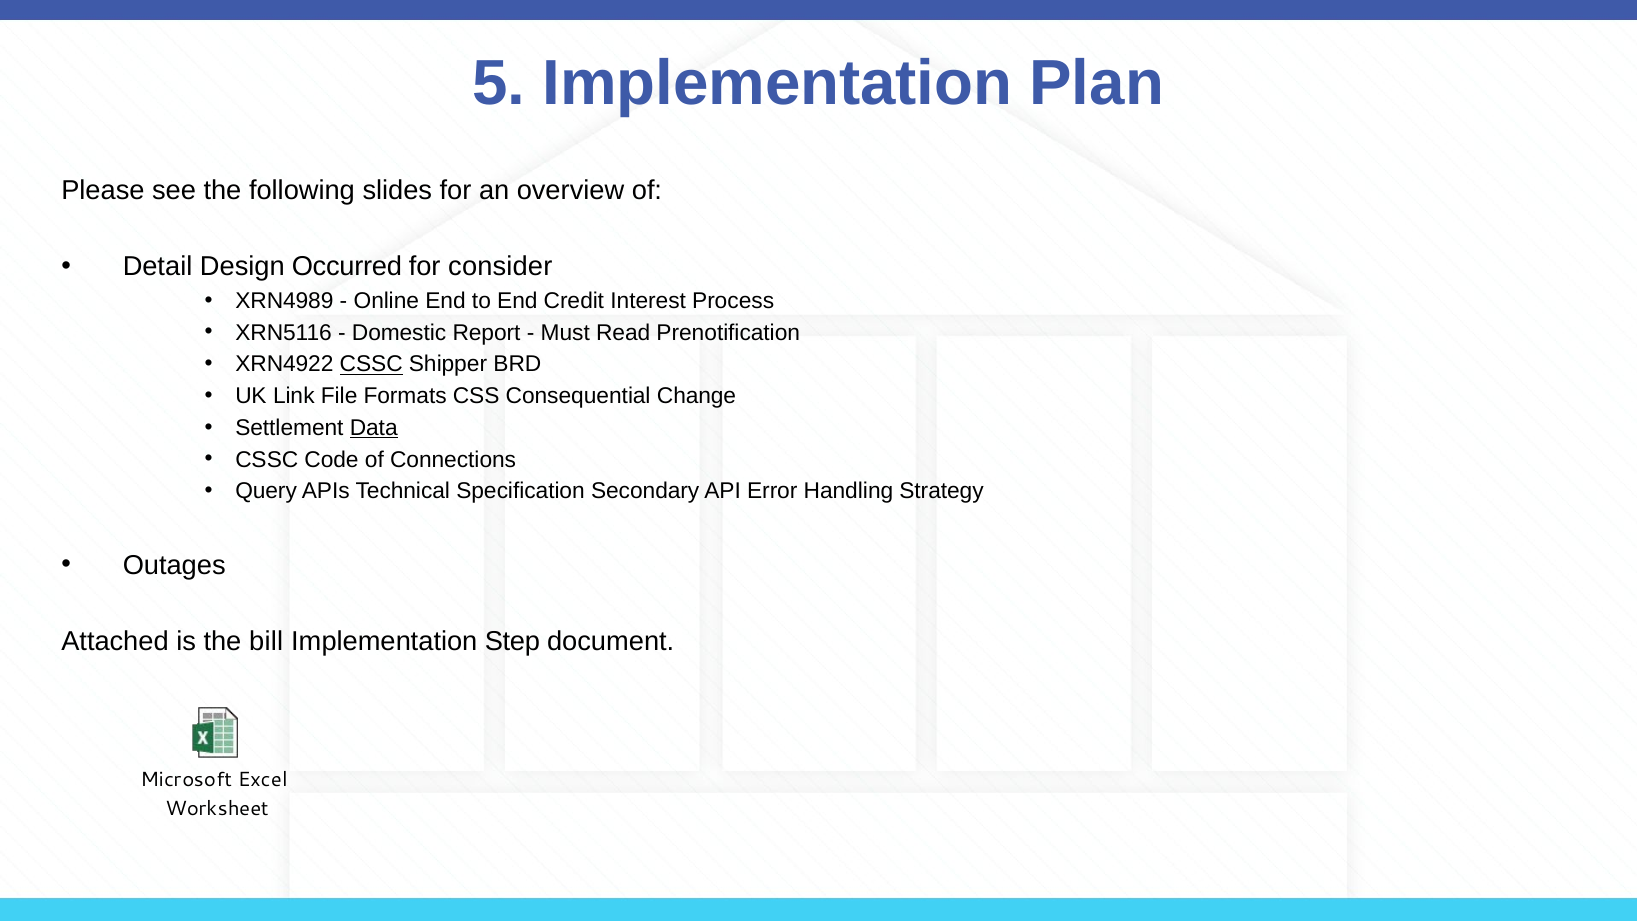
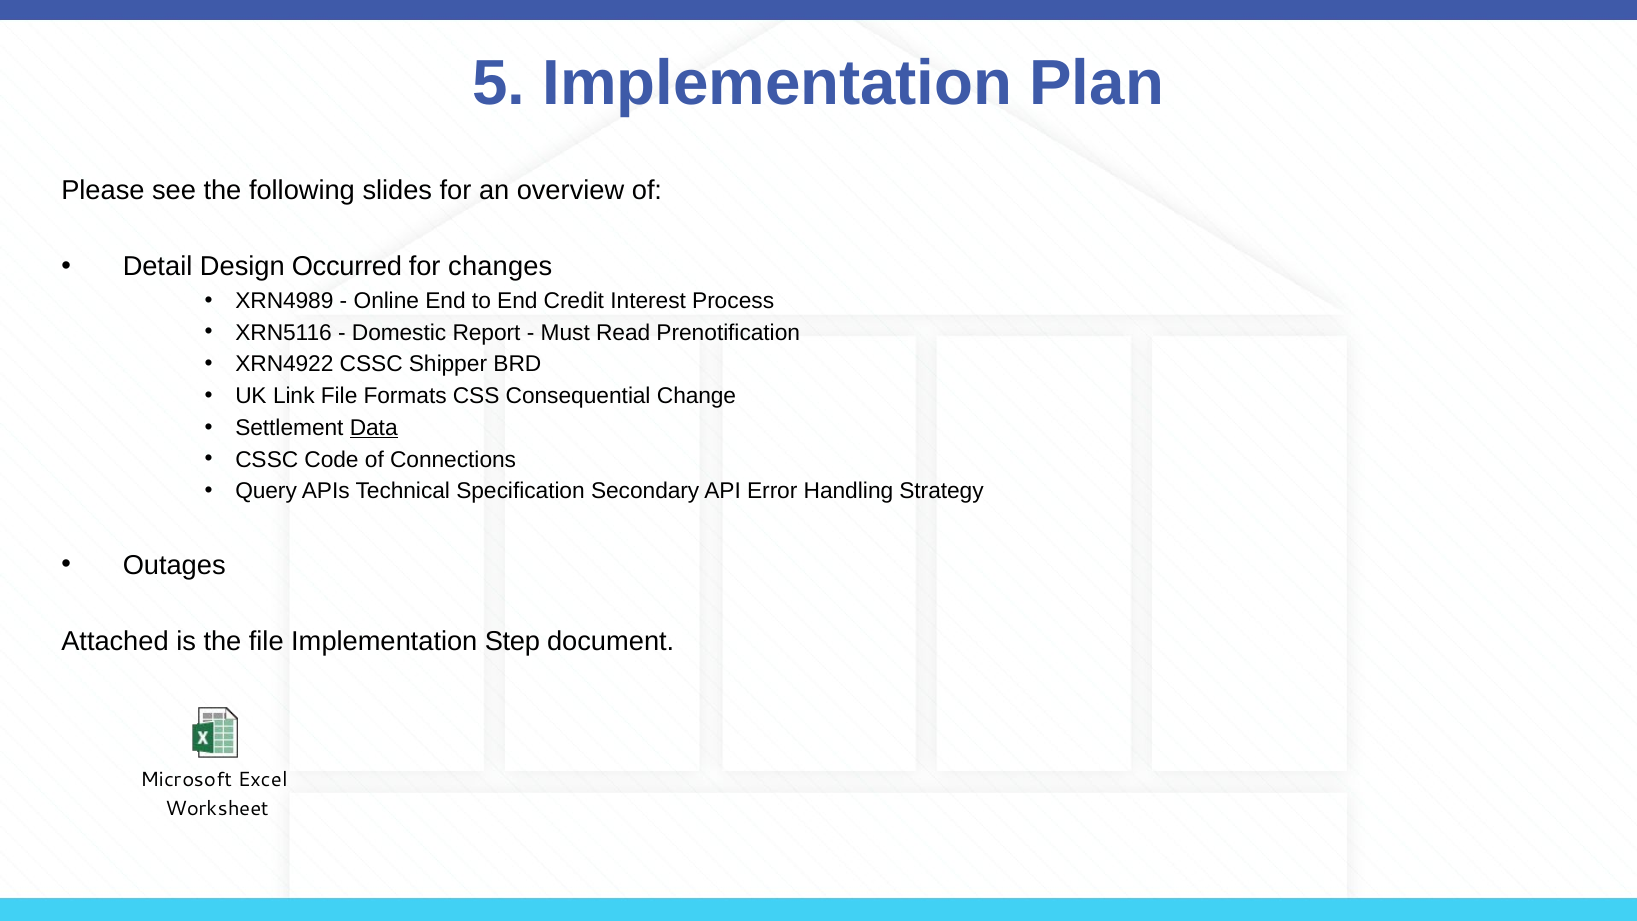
consider: consider -> changes (500, 267)
CSSC underline: present -> none (371, 364)
the bill: bill -> file (266, 642)
